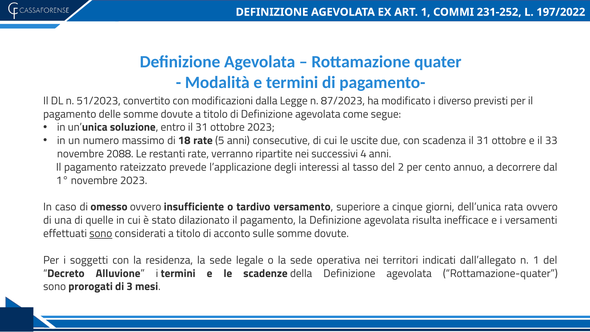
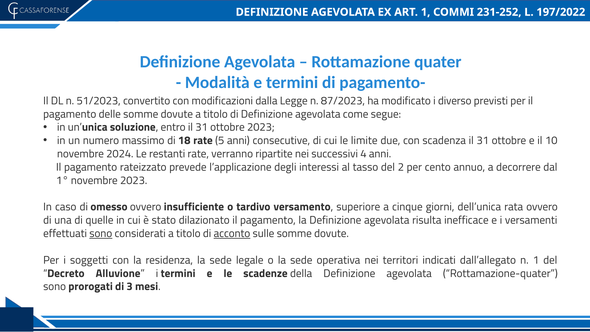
uscite: uscite -> limite (364, 141)
33: 33 -> 10 (551, 141)
2088: 2088 -> 2024 (120, 154)
acconto underline: none -> present (232, 233)
